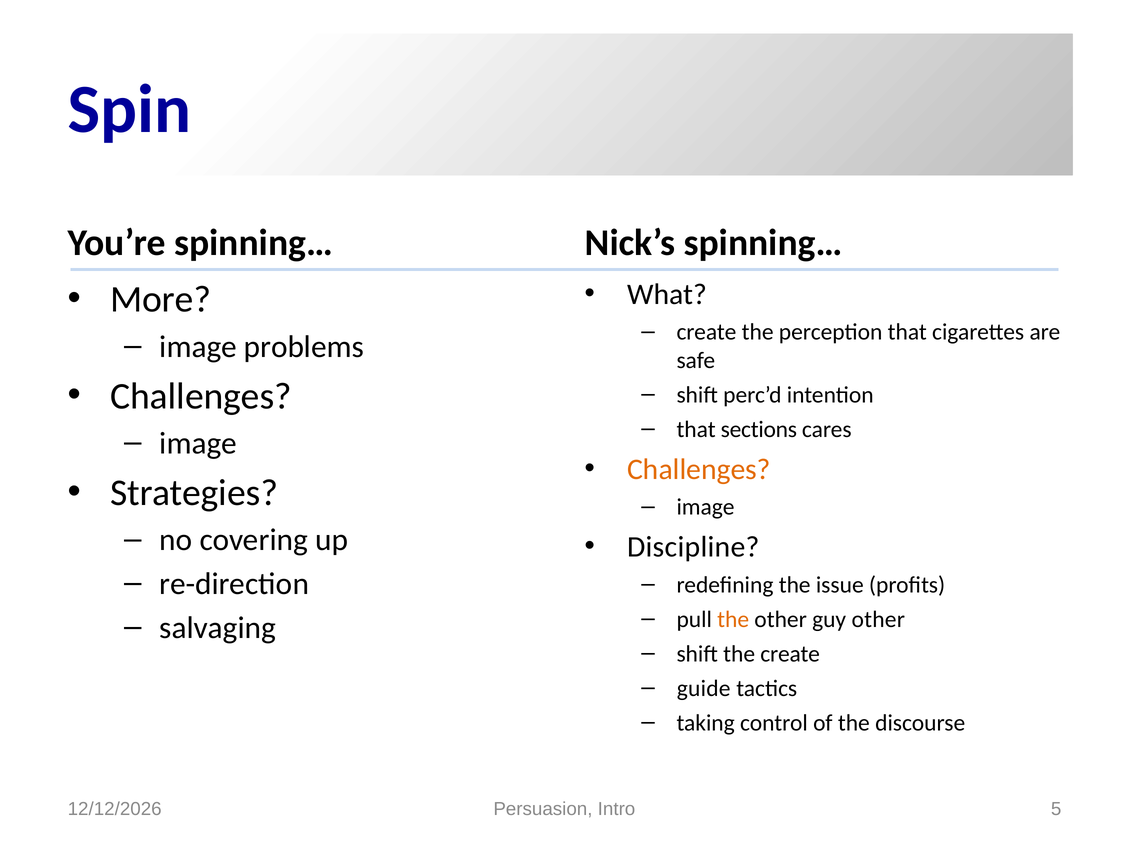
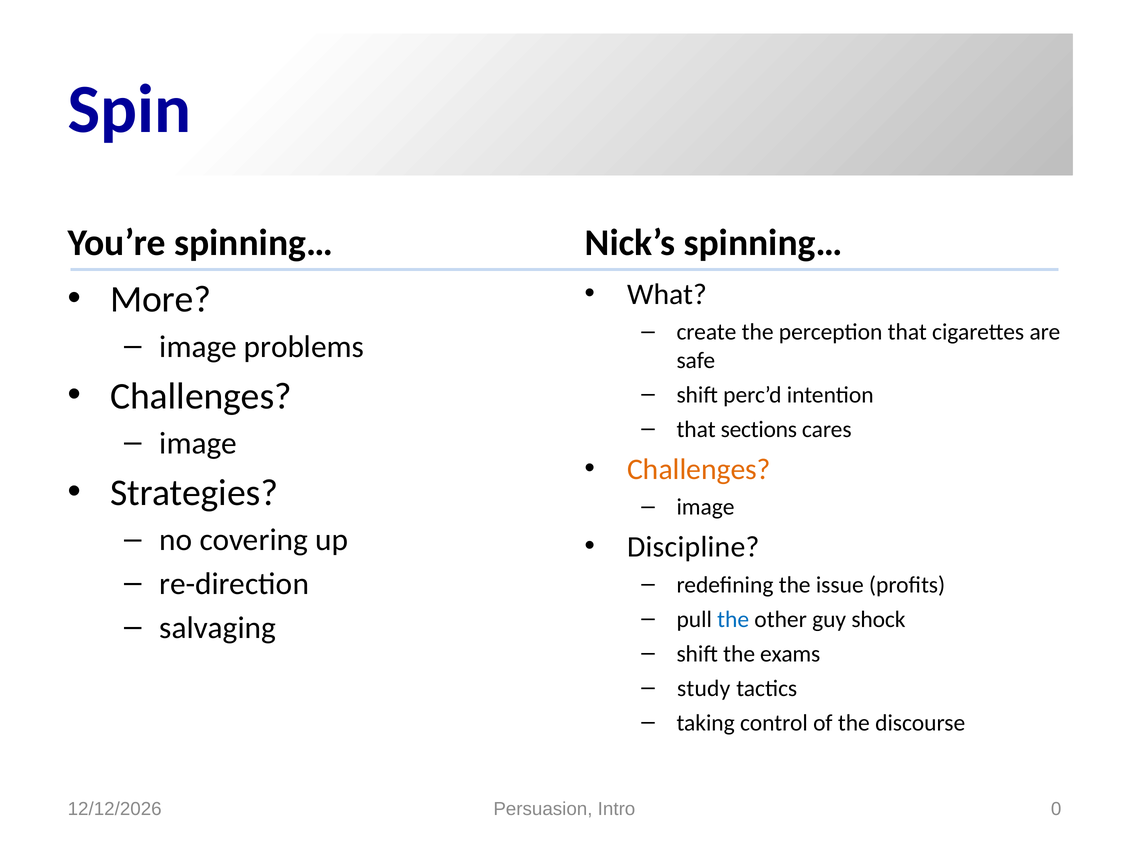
the colour: orange -> blue (733, 619)
guy other: other -> shock (878, 619)
the create: create -> exams (790, 654)
guide: guide -> study (704, 688)
5: 5 -> 0 (1056, 809)
